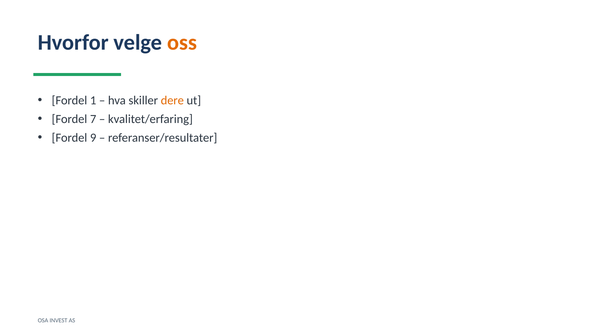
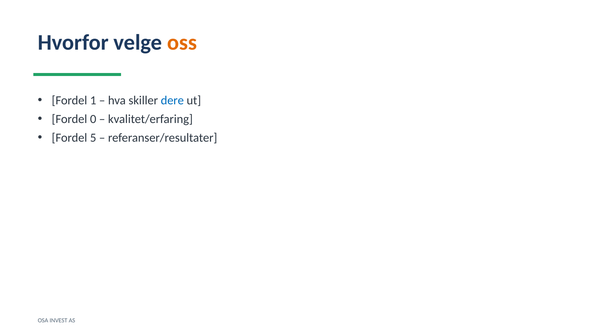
dere colour: orange -> blue (172, 101)
7: 7 -> 0 (93, 119)
9: 9 -> 5 (93, 138)
